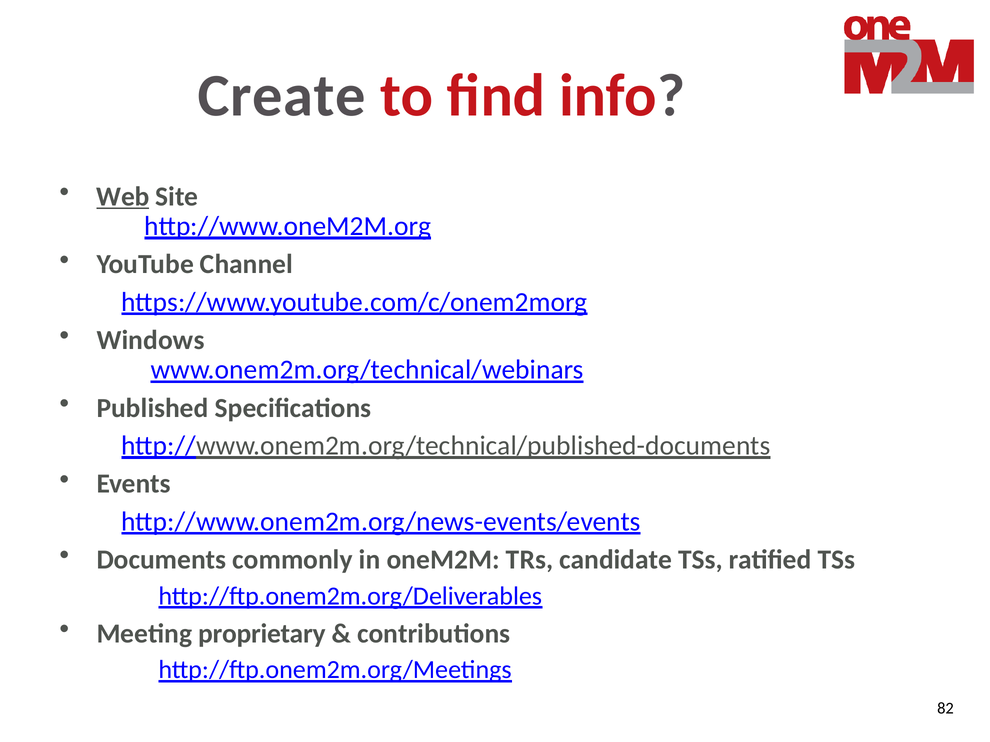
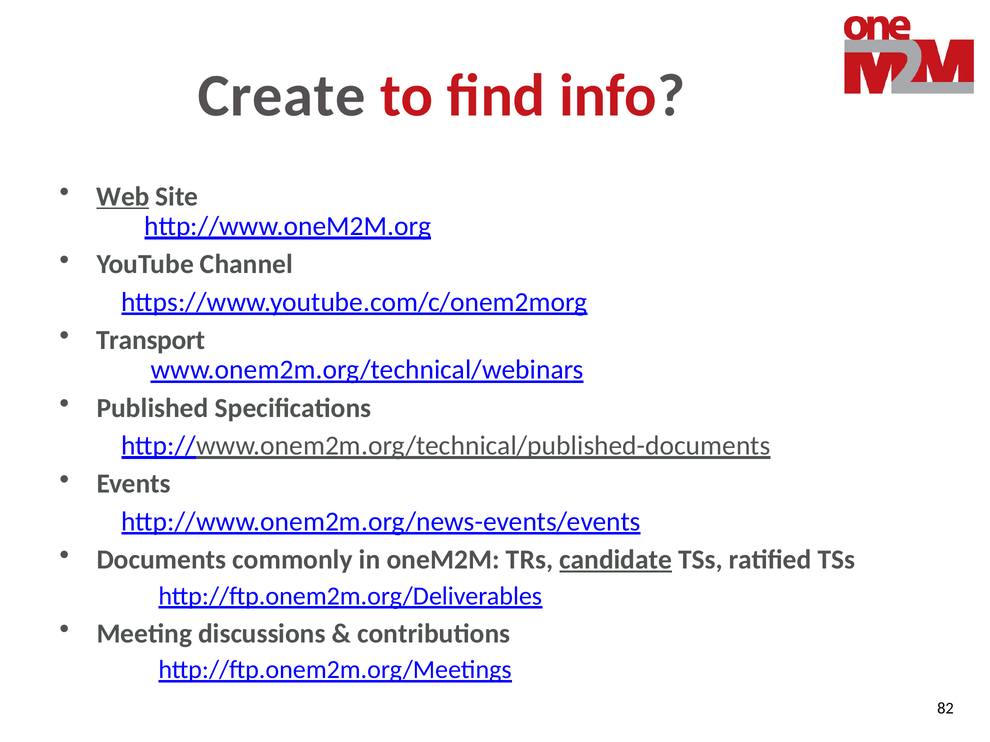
Windows: Windows -> Transport (151, 340)
candidate underline: none -> present (616, 560)
proprietary: proprietary -> discussions (262, 634)
